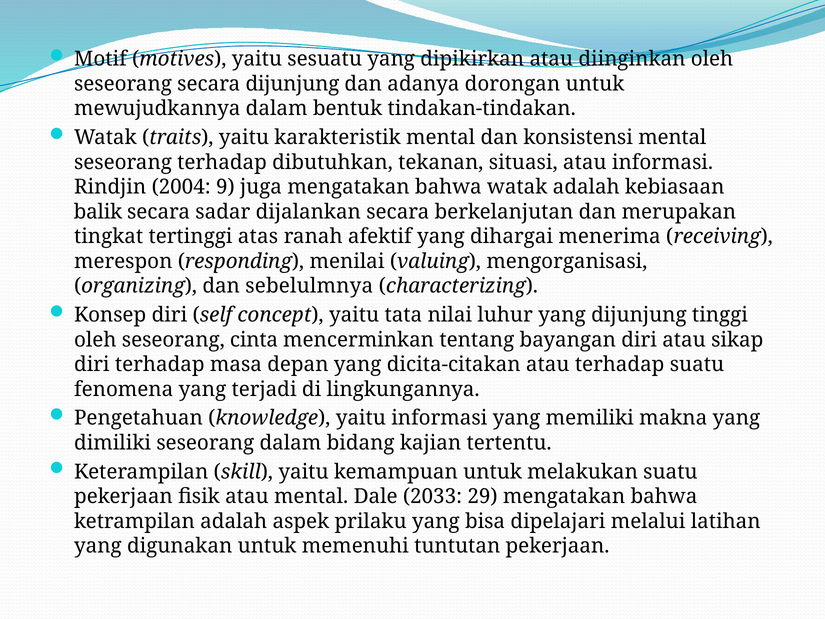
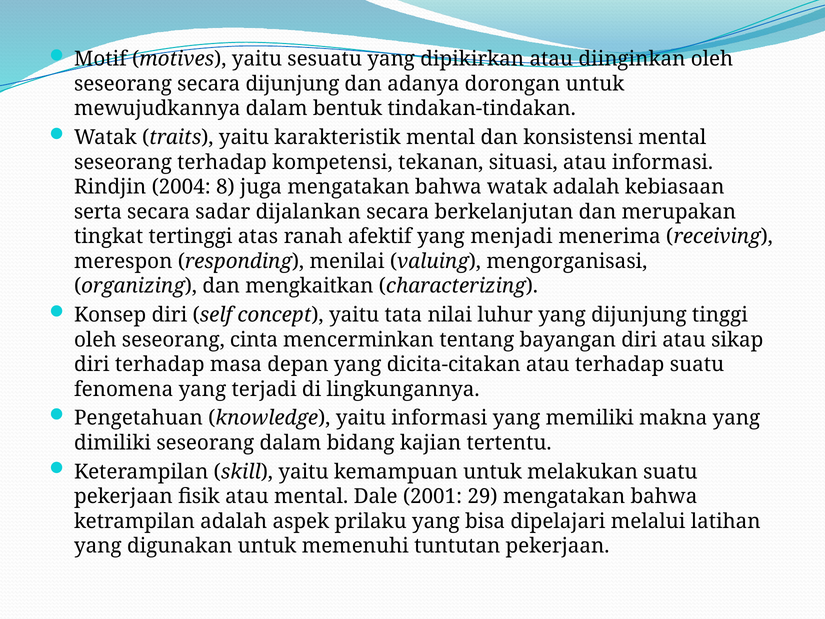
dibutuhkan: dibutuhkan -> kompetensi (332, 162)
9: 9 -> 8 (225, 187)
balik: balik -> serta (98, 212)
dihargai: dihargai -> menjadi (511, 237)
sebelulmnya: sebelulmnya -> mengkaitkan (309, 286)
2033: 2033 -> 2001 (432, 496)
